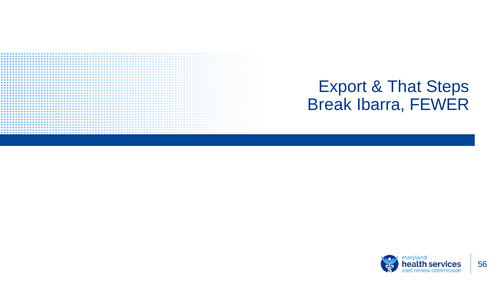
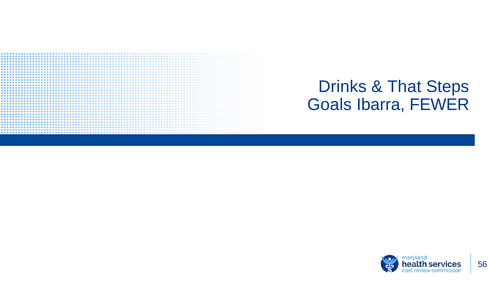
Export: Export -> Drinks (342, 86)
Break: Break -> Goals (330, 104)
